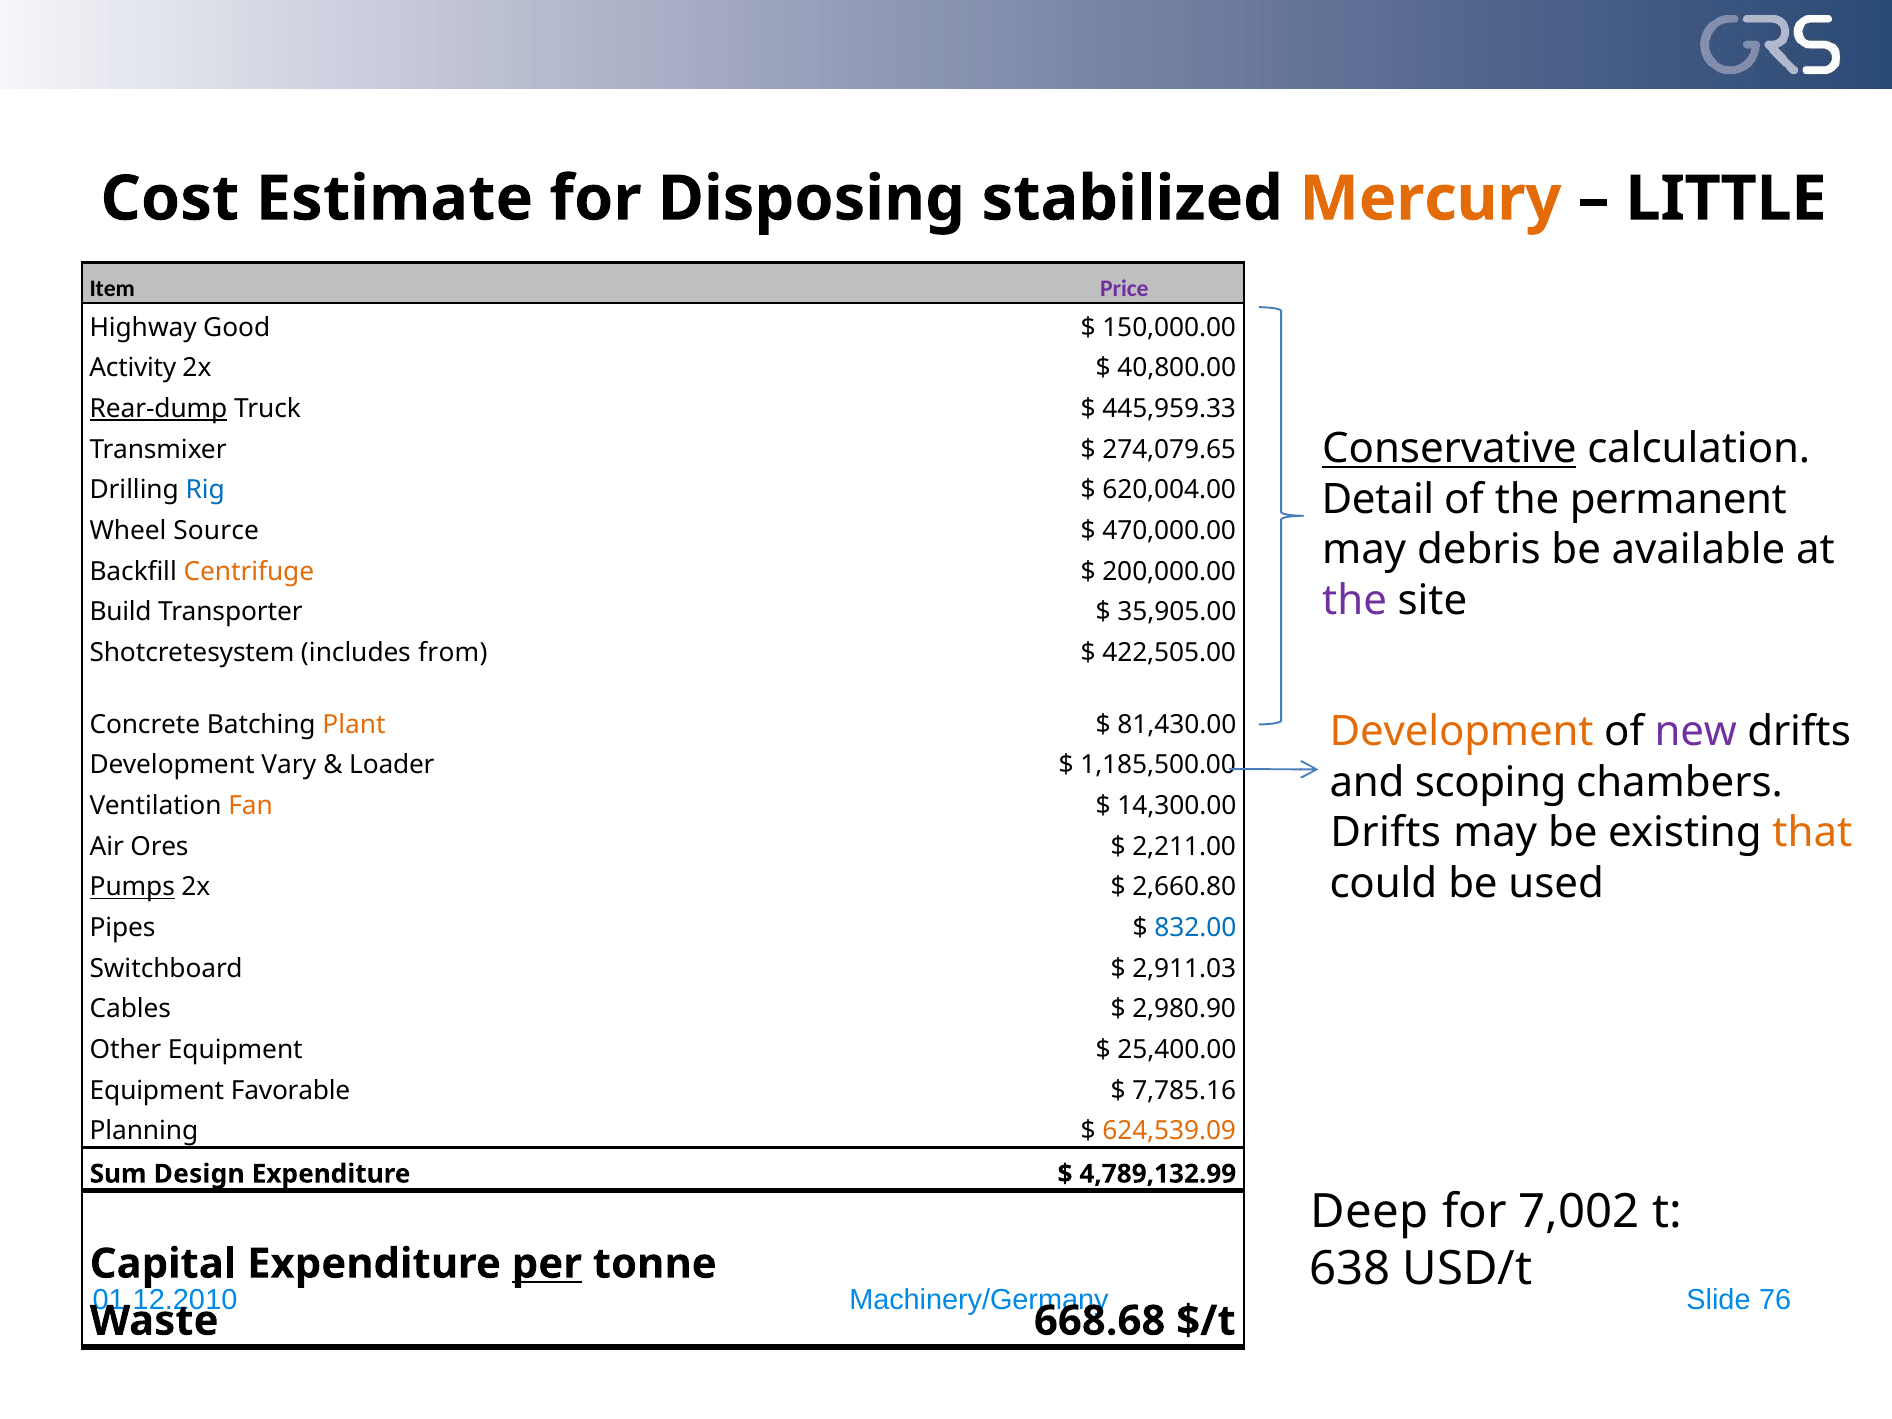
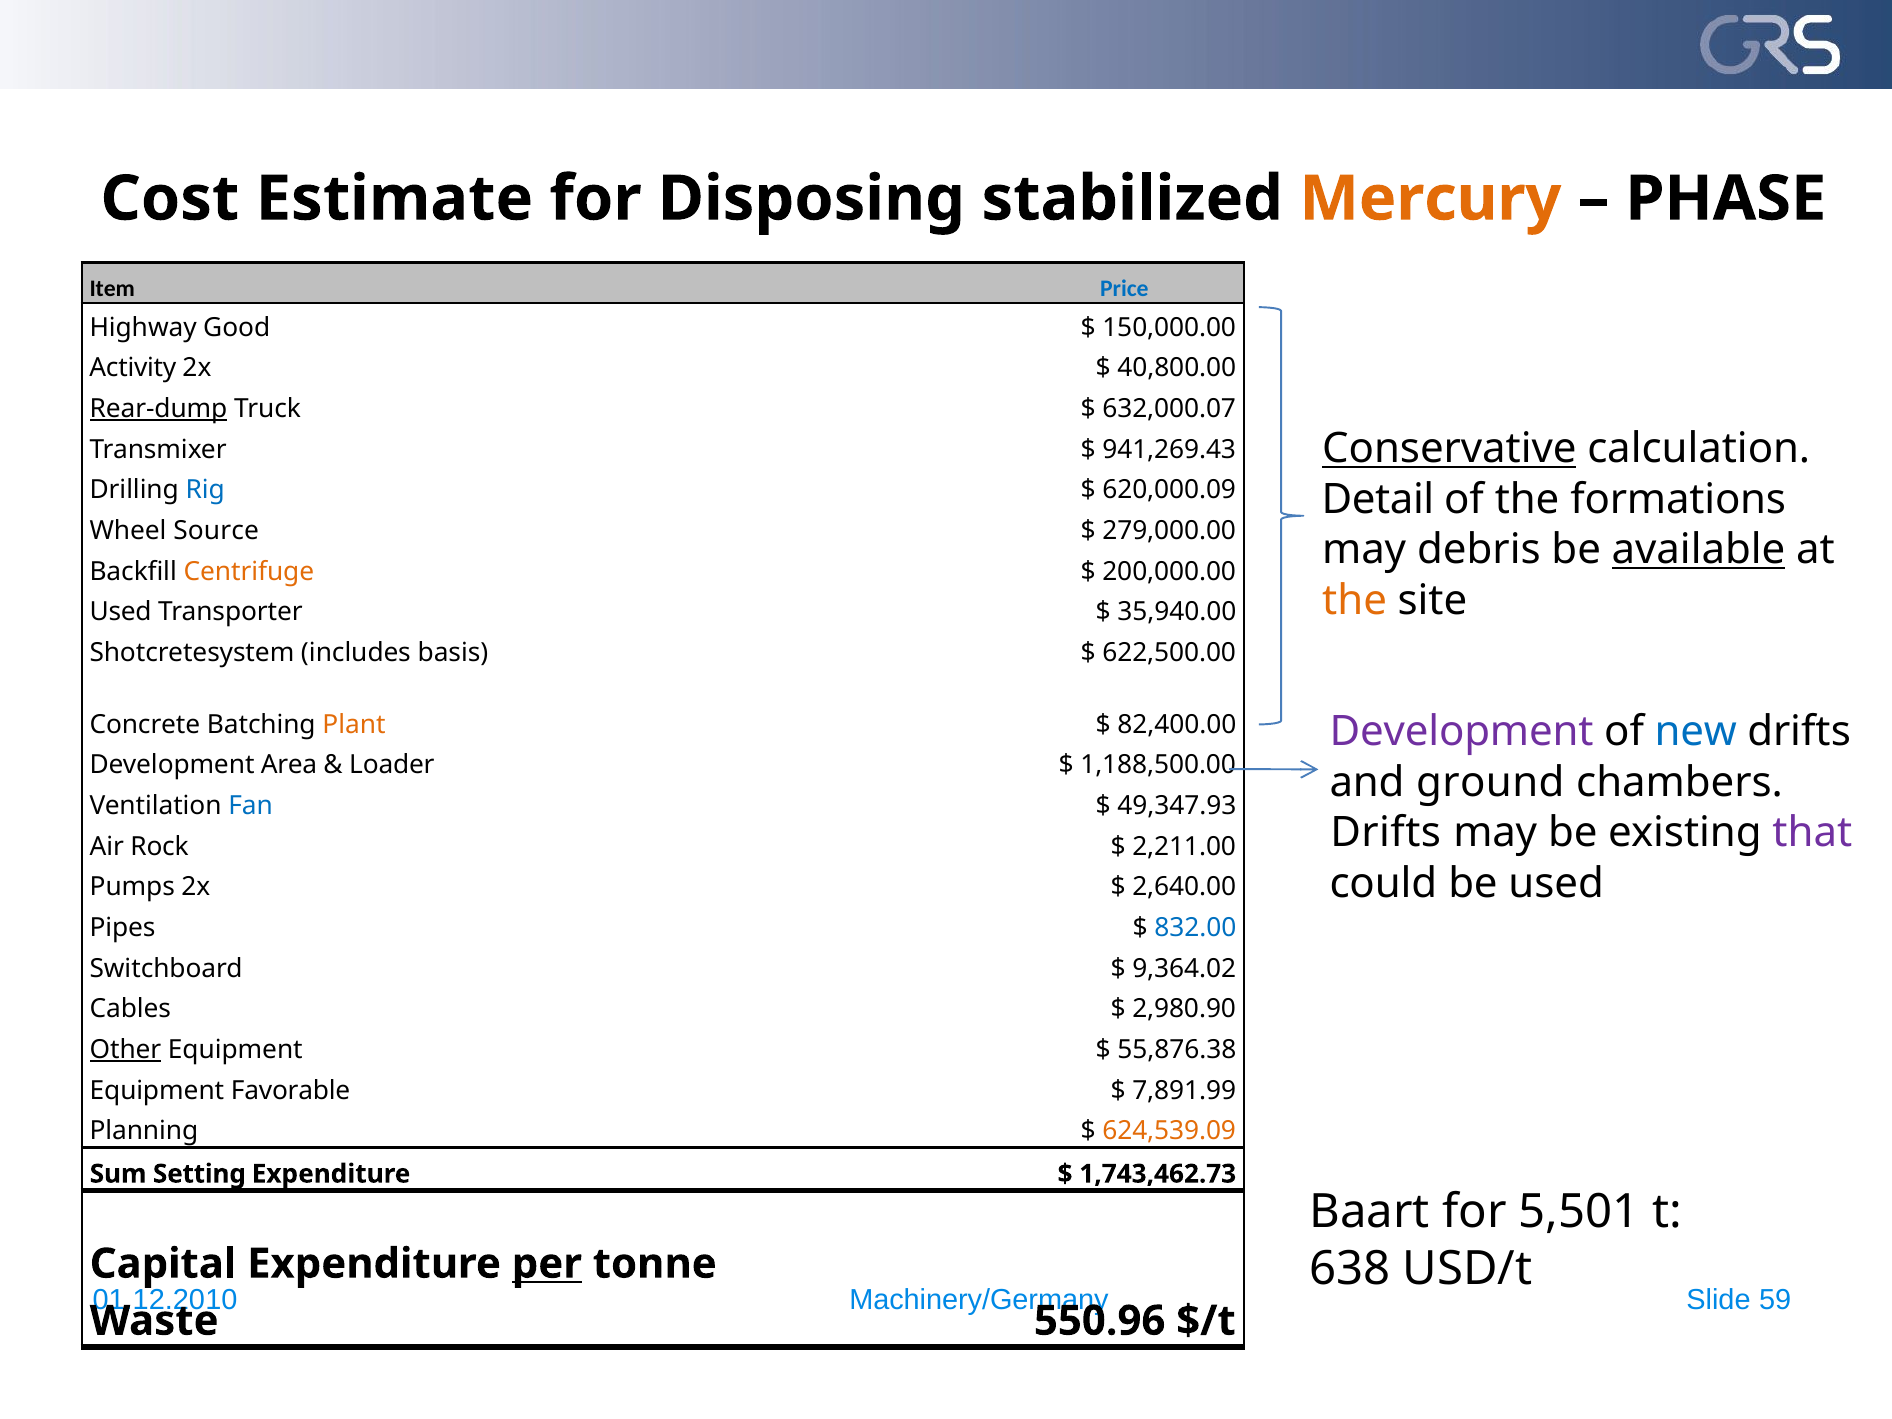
LITTLE: LITTLE -> PHASE (1726, 199)
Price colour: purple -> blue (1124, 289)
445,959.33: 445,959.33 -> 632,000.07 (1169, 409)
274,079.65: 274,079.65 -> 941,269.43 (1169, 450)
620,004.00: 620,004.00 -> 620,000.09 (1169, 490)
permanent: permanent -> formations (1678, 499)
470,000.00: 470,000.00 -> 279,000.00 (1169, 531)
available underline: none -> present (1698, 550)
the colour: purple -> orange (1355, 600)
Build: Build -> Used (121, 612)
35,905.00: 35,905.00 -> 35,940.00 (1177, 612)
from: from -> basis (453, 653)
422,505.00: 422,505.00 -> 622,500.00 (1169, 653)
81,430.00: 81,430.00 -> 82,400.00 (1177, 725)
Development colour: orange -> purple (1462, 732)
new colour: purple -> blue (1696, 732)
Vary: Vary -> Area (289, 765)
1,185,500.00: 1,185,500.00 -> 1,188,500.00 (1158, 765)
scoping: scoping -> ground (1490, 782)
Fan colour: orange -> blue (251, 806)
14,300.00: 14,300.00 -> 49,347.93 (1177, 806)
that colour: orange -> purple (1812, 833)
Ores: Ores -> Rock (160, 847)
Pumps underline: present -> none (132, 887)
2,660.80: 2,660.80 -> 2,640.00 (1184, 887)
2,911.03: 2,911.03 -> 9,364.02 (1184, 969)
Other underline: none -> present (125, 1050)
25,400.00: 25,400.00 -> 55,876.38 (1177, 1050)
7,785.16: 7,785.16 -> 7,891.99 (1184, 1091)
Design: Design -> Setting (199, 1174)
4,789,132.99: 4,789,132.99 -> 1,743,462.73 (1158, 1174)
Deep: Deep -> Baart (1370, 1212)
7,002: 7,002 -> 5,501 (1579, 1212)
76: 76 -> 59 (1775, 1300)
668.68: 668.68 -> 550.96 (1100, 1321)
